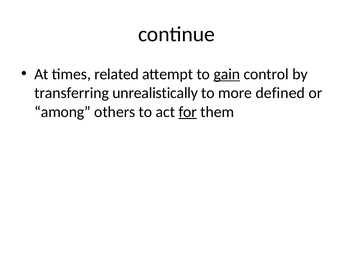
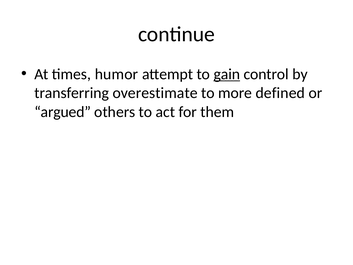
related: related -> humor (116, 74)
unrealistically: unrealistically -> overestimate (155, 93)
among: among -> argued (63, 112)
for underline: present -> none (188, 112)
